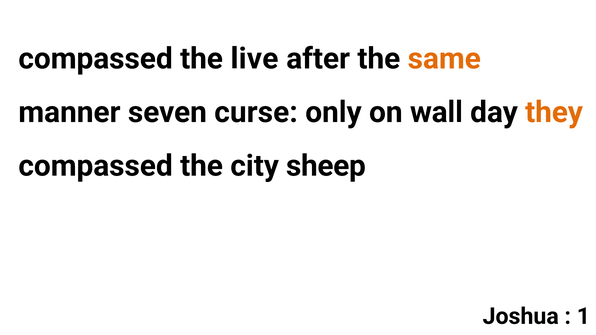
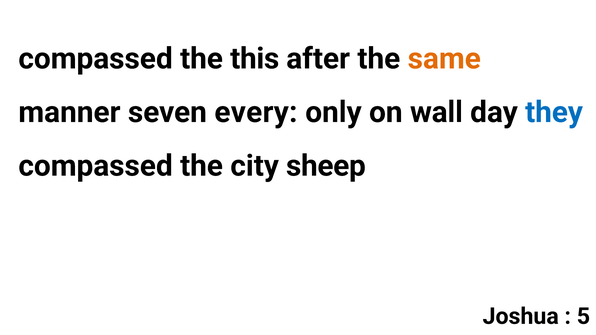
live: live -> this (255, 59)
curse: curse -> every (256, 112)
they colour: orange -> blue (554, 112)
1: 1 -> 5 (583, 316)
